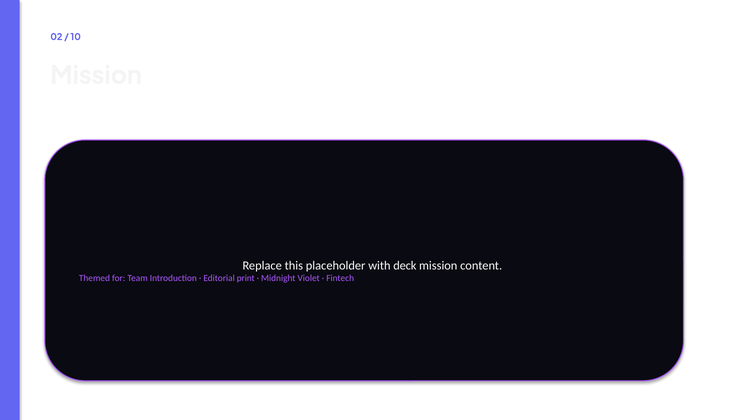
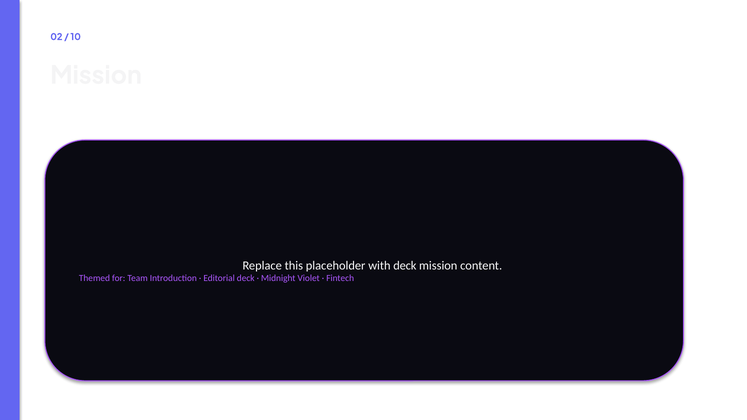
Editorial print: print -> deck (246, 278)
